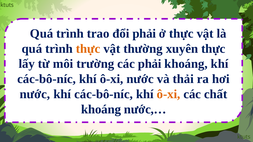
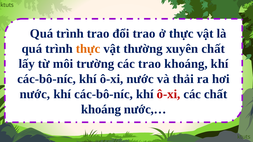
đổi phải: phải -> trao (144, 34)
xuyên thực: thực -> chất (213, 49)
các phải: phải -> trao (150, 64)
ô-xi colour: orange -> red (169, 94)
